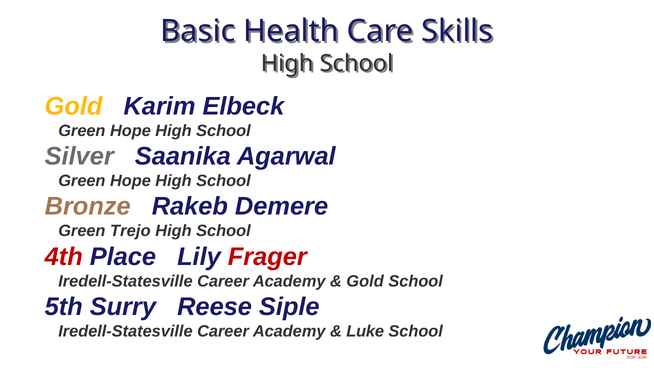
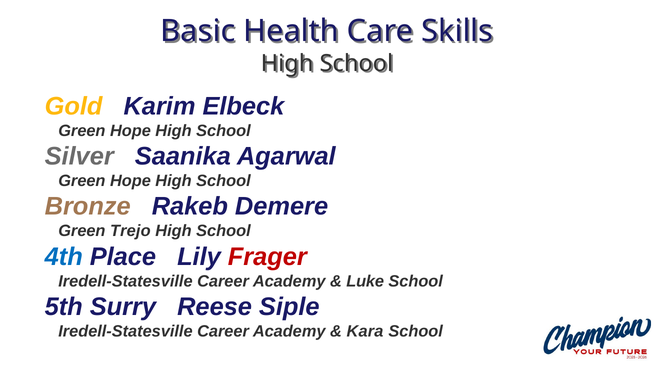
4th colour: red -> blue (64, 257)
Gold: Gold -> Luke (365, 281)
Luke: Luke -> Kara (365, 331)
